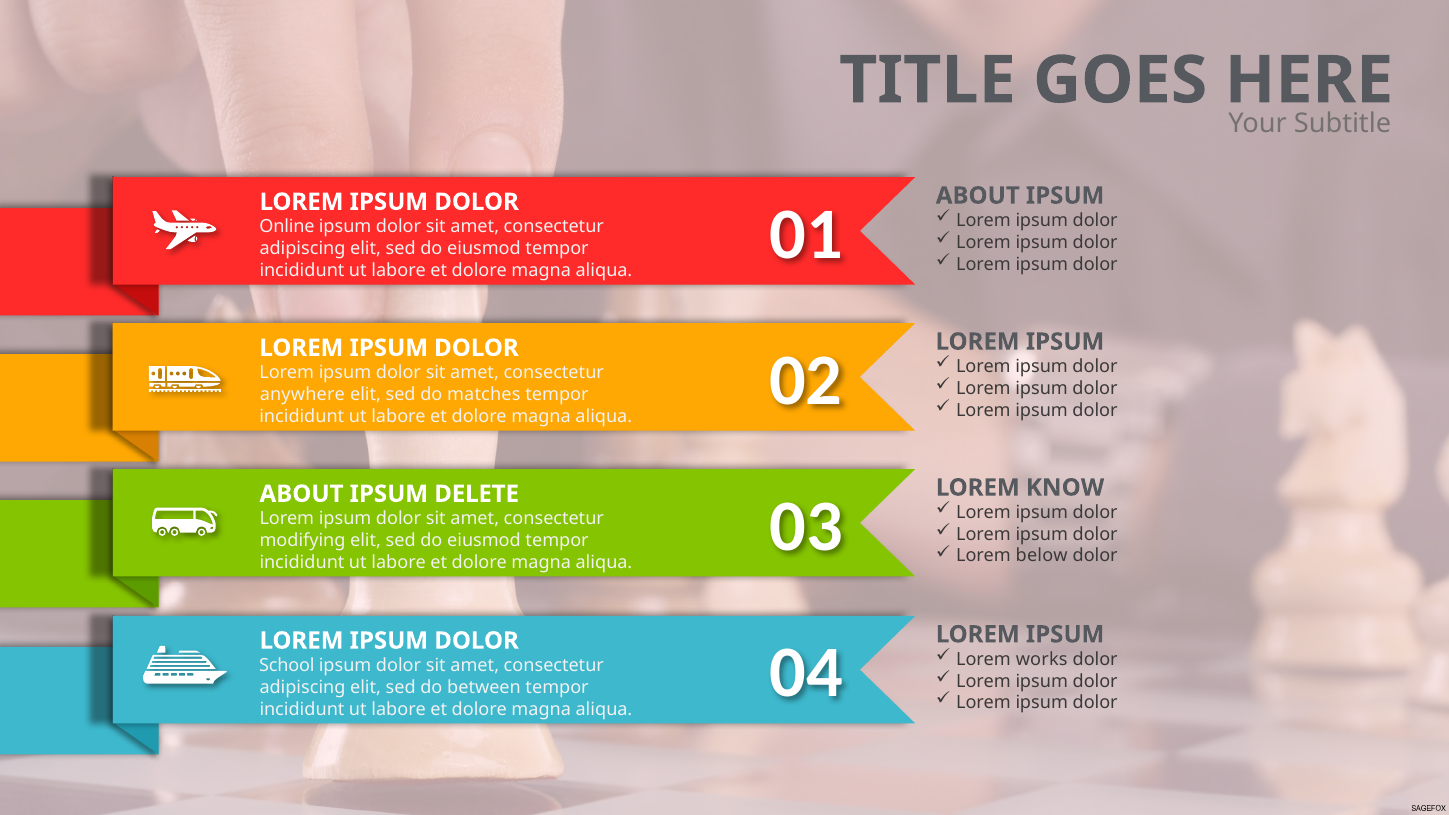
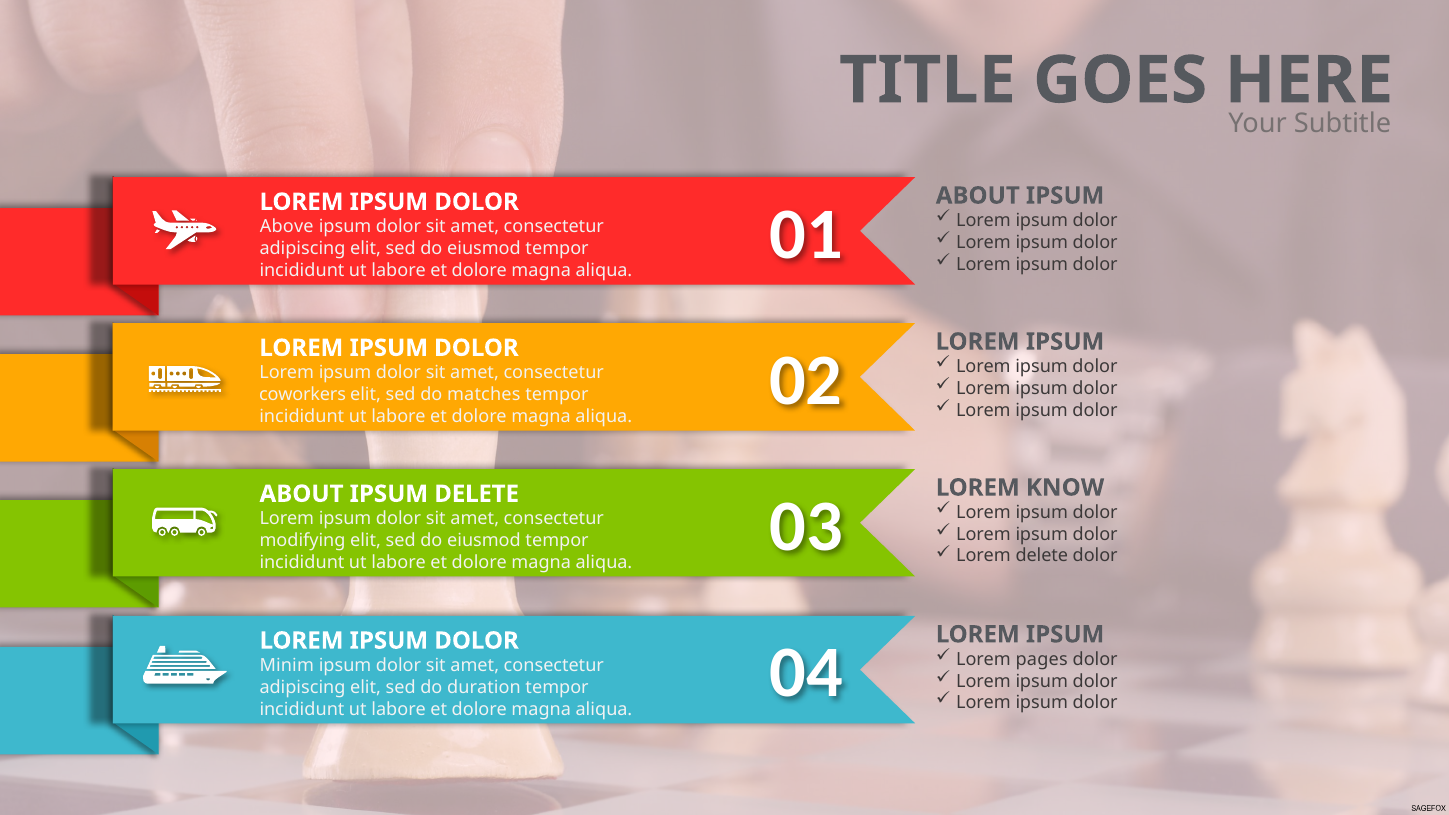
Online: Online -> Above (287, 227)
anywhere: anywhere -> coworkers (302, 395)
Lorem below: below -> delete (1042, 556)
works: works -> pages (1042, 659)
School: School -> Minim (287, 666)
between: between -> duration (484, 687)
